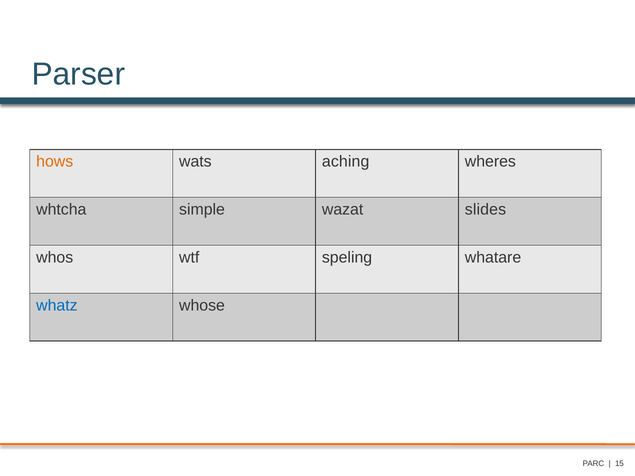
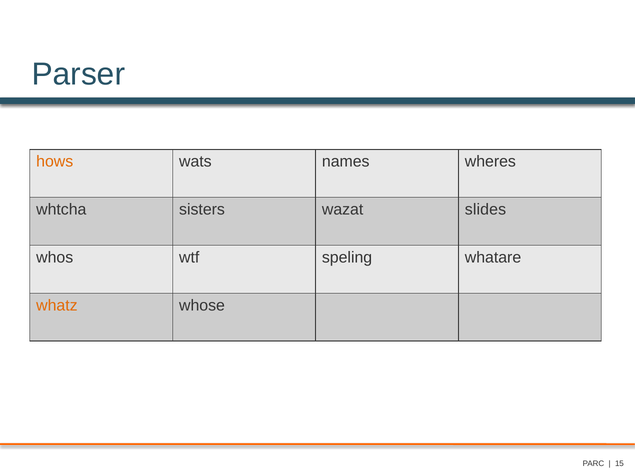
aching: aching -> names (346, 162)
simple: simple -> sisters (202, 210)
whatz colour: blue -> orange (57, 306)
